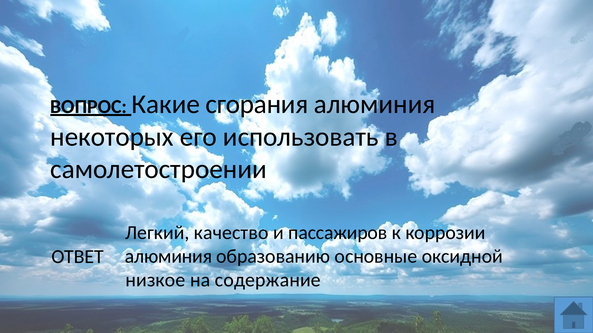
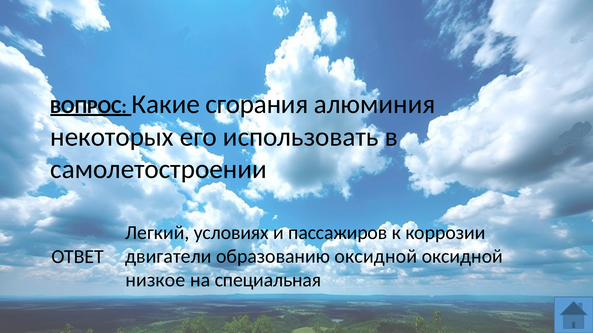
качество: качество -> условиях (231, 233)
алюминия: алюминия -> двигатели (168, 257)
образованию основные: основные -> оксидной (376, 257)
содержание: содержание -> специальная (268, 280)
